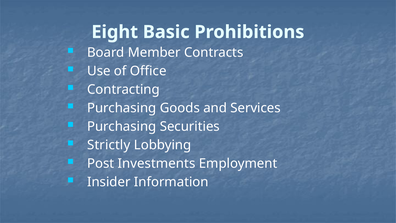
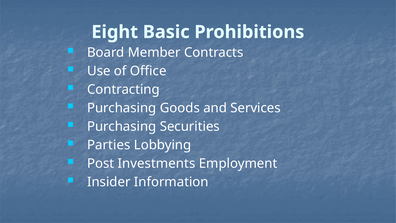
Strictly: Strictly -> Parties (109, 145)
